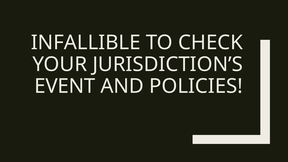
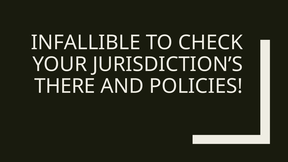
EVENT: EVENT -> THERE (65, 86)
